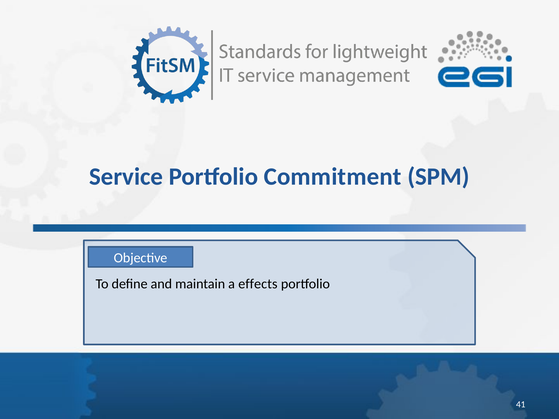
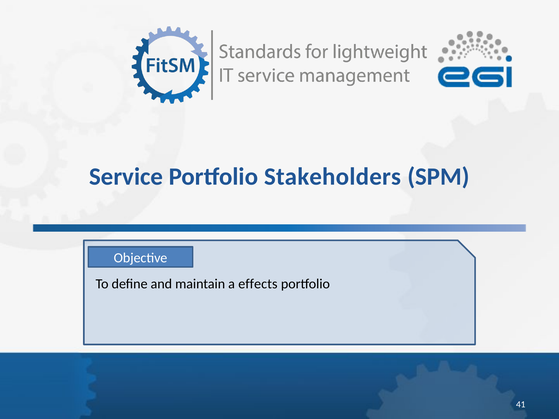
Commitment: Commitment -> Stakeholders (333, 177)
